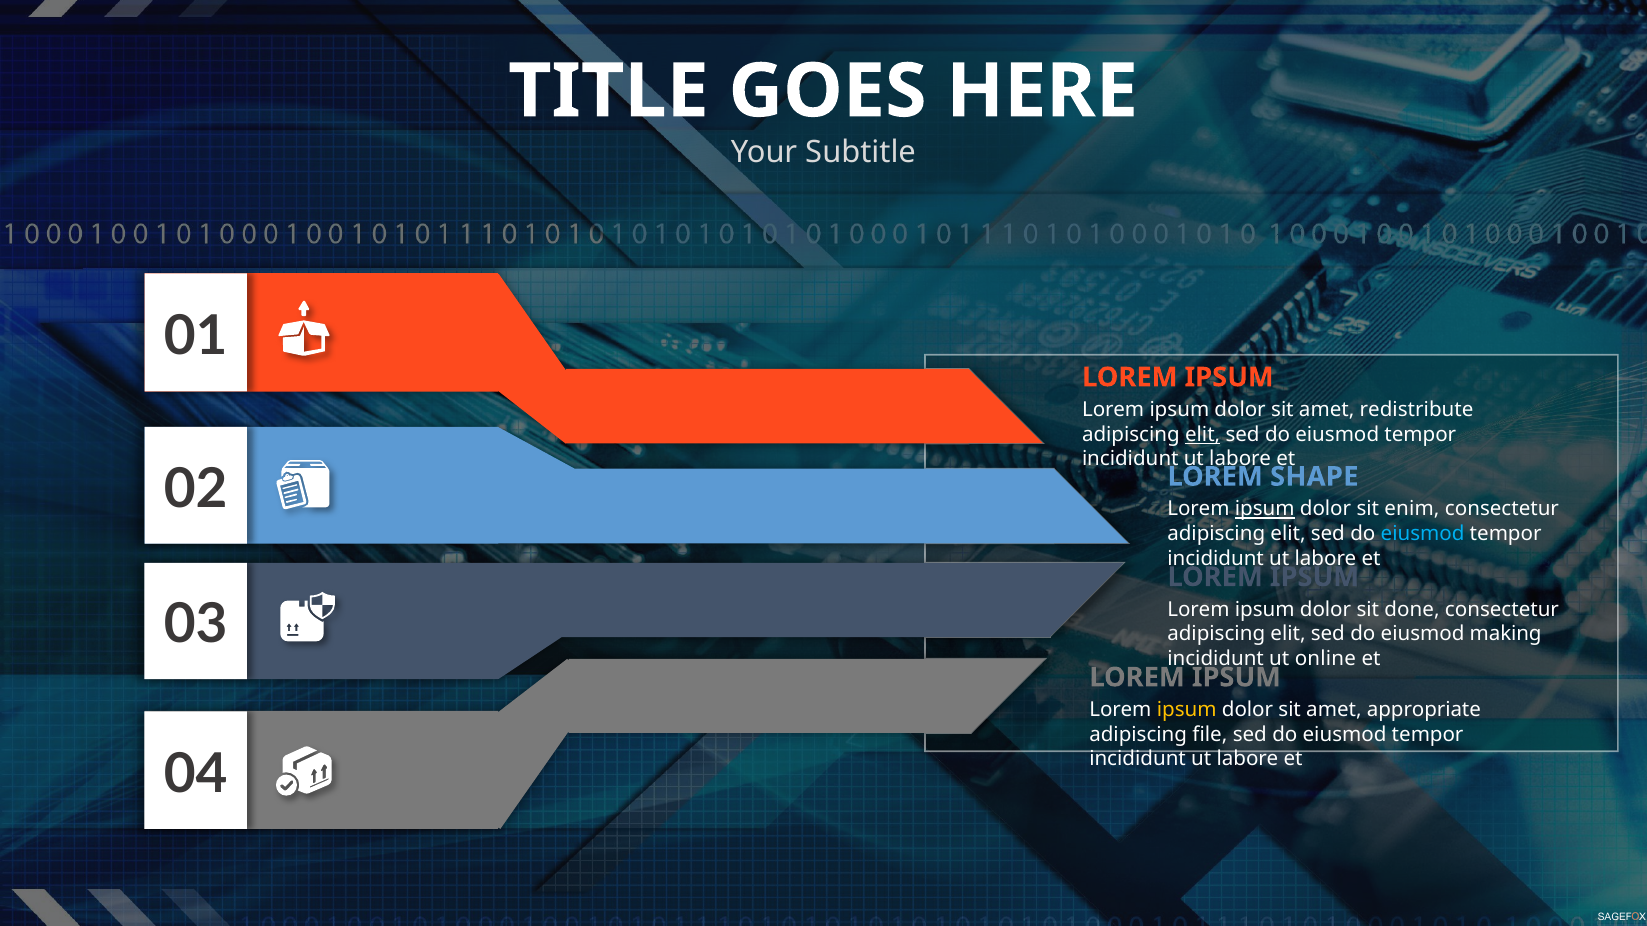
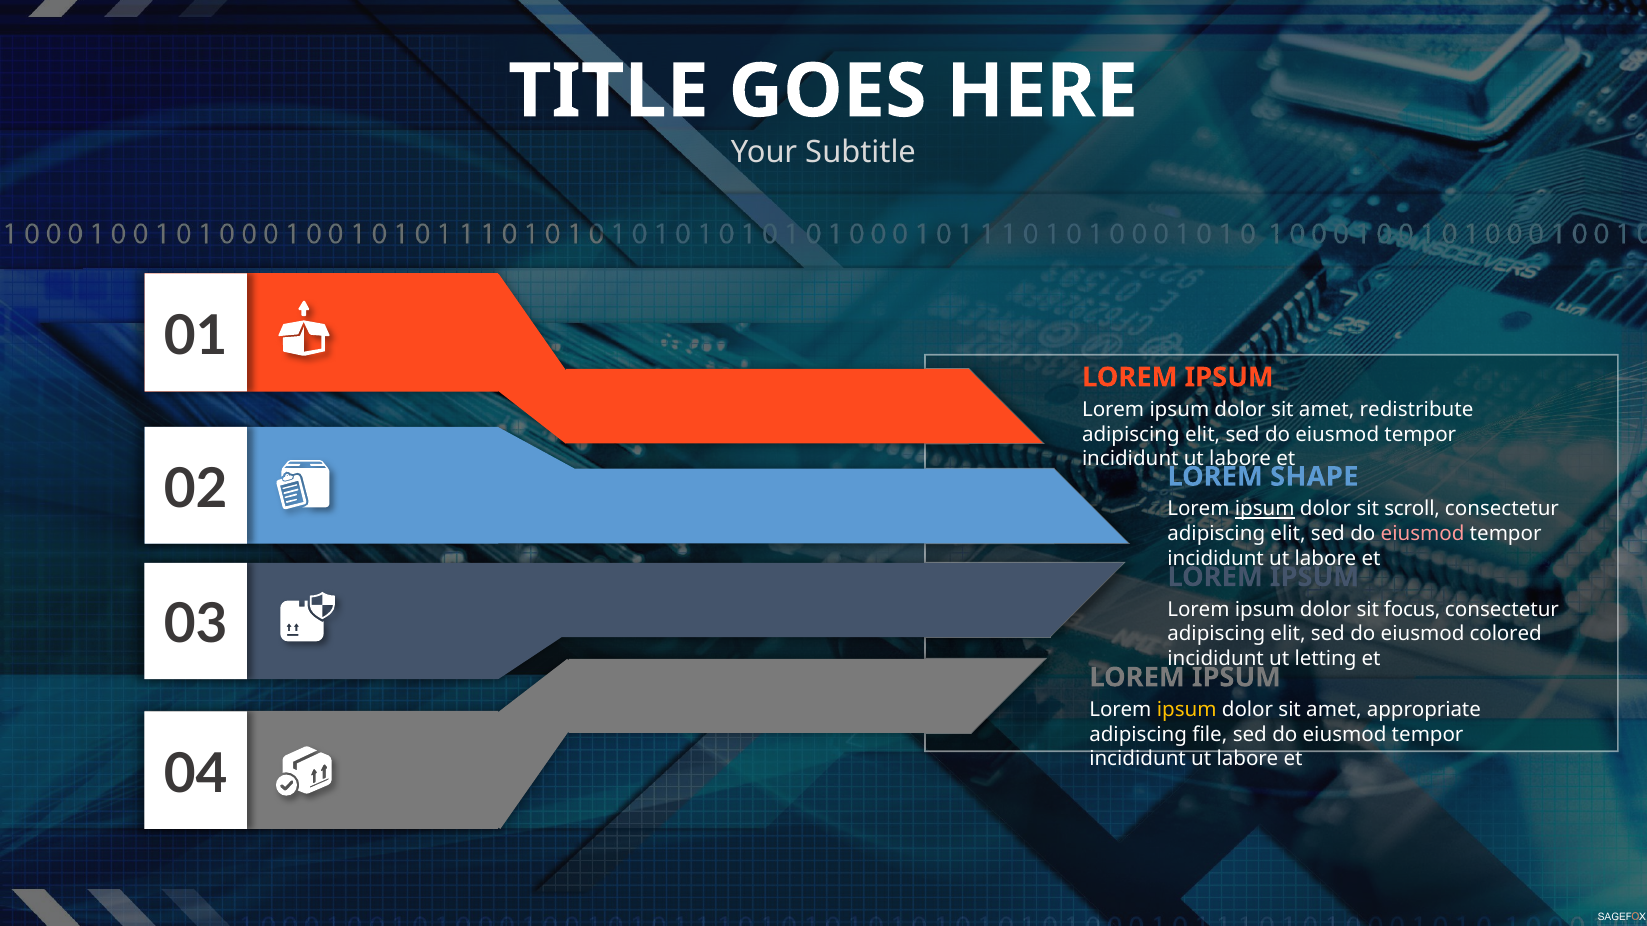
elit underline: present -> none (1203, 435)
enim: enim -> scroll (1412, 509)
eiusmod colour: light blue -> pink (1423, 534)
done: done -> focus (1412, 610)
making: making -> colored (1506, 634)
online: online -> letting (1326, 659)
